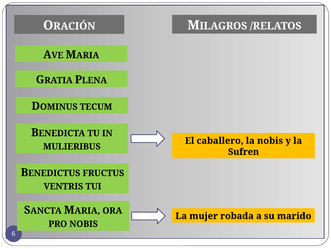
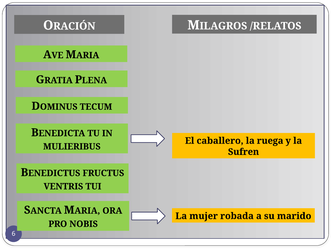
la nobis: nobis -> ruega (270, 140)
